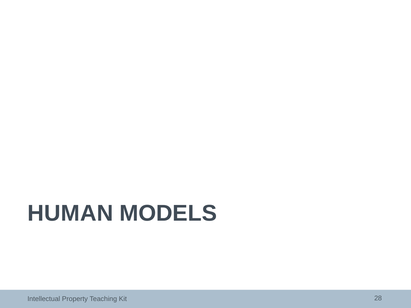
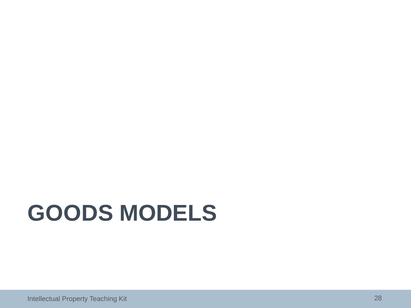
HUMAN: HUMAN -> GOODS (70, 213)
